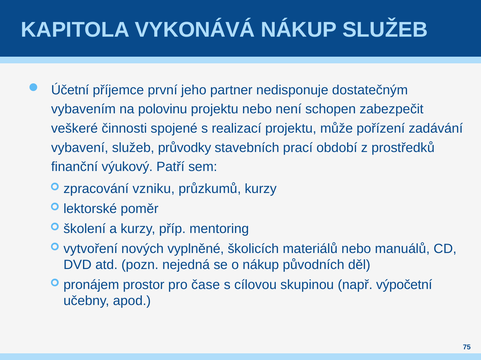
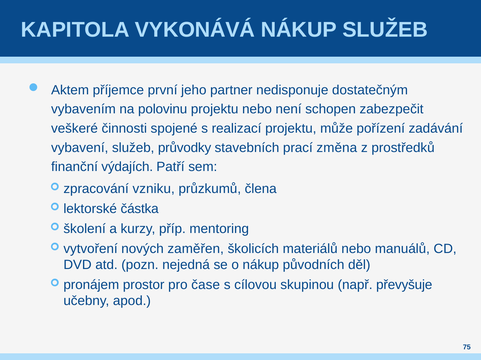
Účetní: Účetní -> Aktem (70, 90)
období: období -> změna (337, 148)
výukový: výukový -> výdajích (127, 167)
průzkumů kurzy: kurzy -> člena (261, 189)
poměr: poměr -> částka (140, 209)
vyplněné: vyplněné -> zaměřen (196, 249)
výpočetní: výpočetní -> převyšuje (404, 286)
